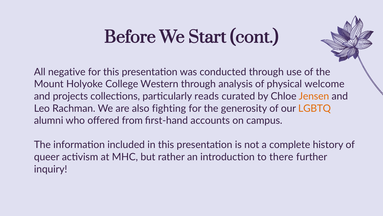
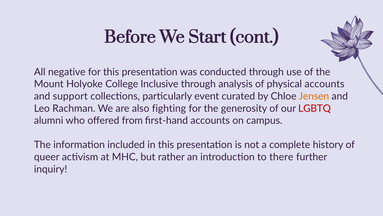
Western: Western -> Inclusive (159, 84)
physical welcome: welcome -> accounts (324, 84)
projects: projects -> support (70, 96)
reads: reads -> event (207, 96)
LGBTQ colour: orange -> red (314, 108)
